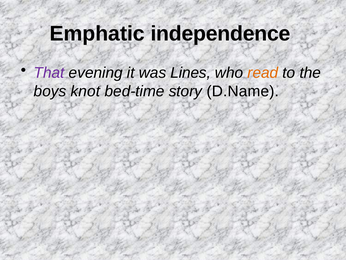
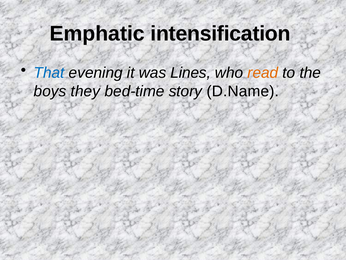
independence: independence -> intensification (220, 33)
That colour: purple -> blue (49, 73)
knot: knot -> they (85, 91)
